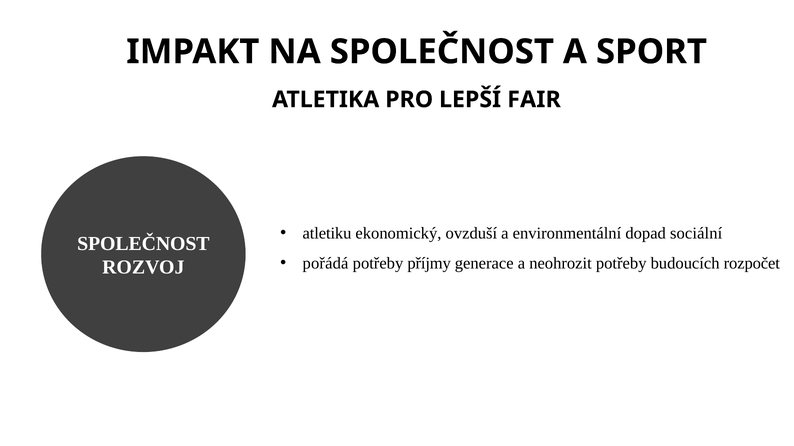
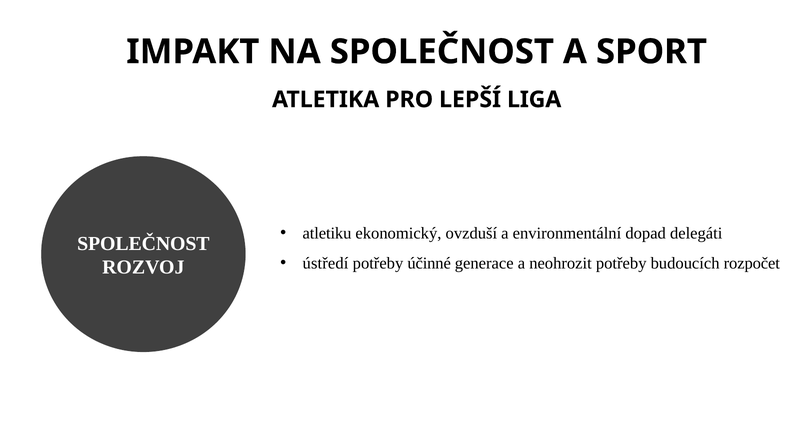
FAIR: FAIR -> LIGA (534, 100)
sociální: sociální -> delegáti (696, 234)
pořádá: pořádá -> ústředí (326, 263)
příjmy: příjmy -> účinné (429, 263)
